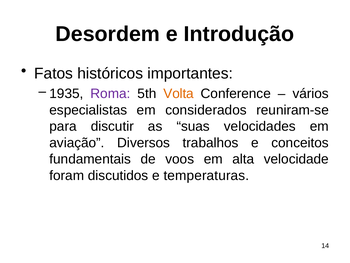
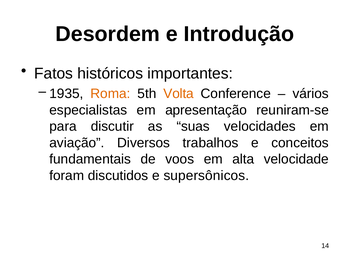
Roma colour: purple -> orange (110, 94)
considerados: considerados -> apresentação (206, 110)
temperaturas: temperaturas -> supersônicos (206, 175)
